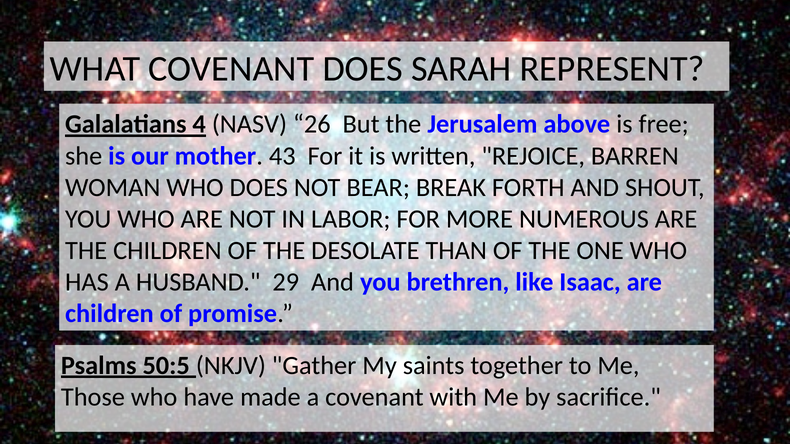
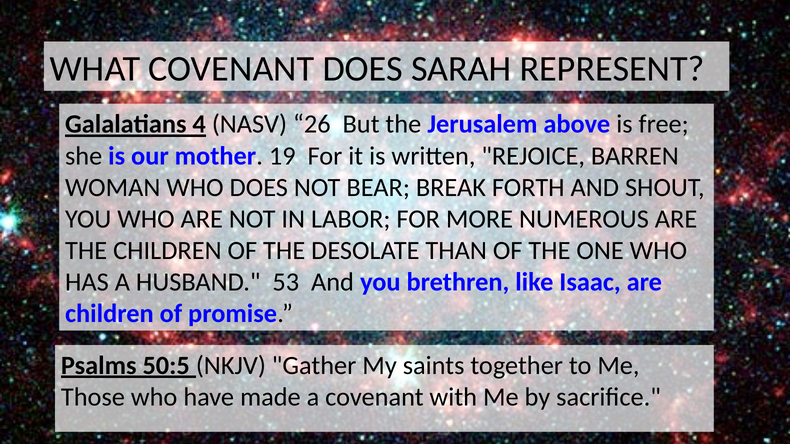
43: 43 -> 19 (282, 156)
29: 29 -> 53 (286, 282)
